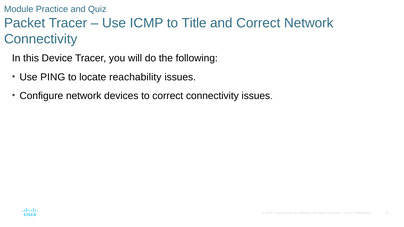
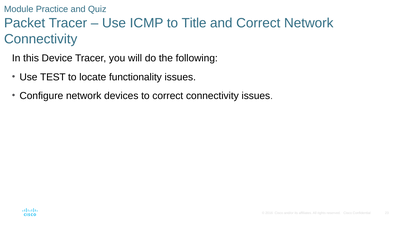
PING: PING -> TEST (53, 77)
reachability: reachability -> functionality (135, 77)
